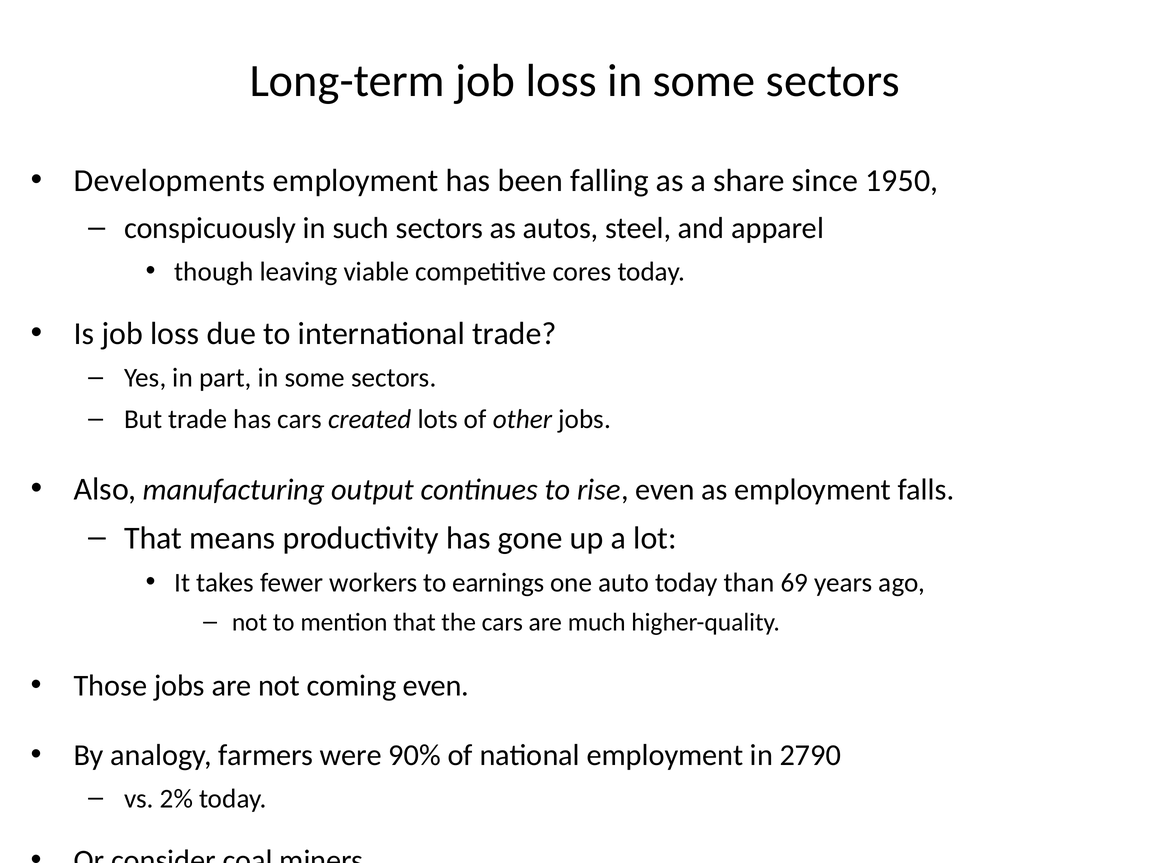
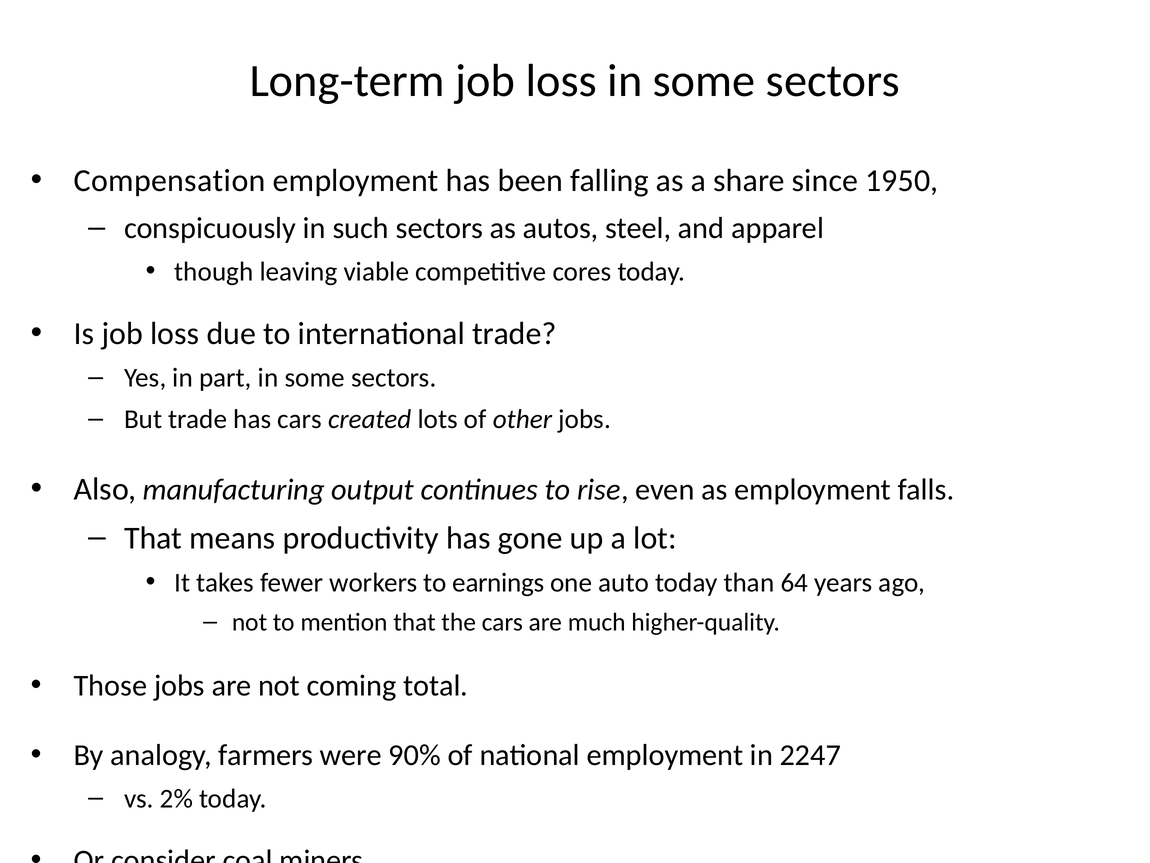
Developments: Developments -> Compensation (170, 181)
69: 69 -> 64 (794, 582)
coming even: even -> total (436, 685)
2790: 2790 -> 2247 (810, 755)
